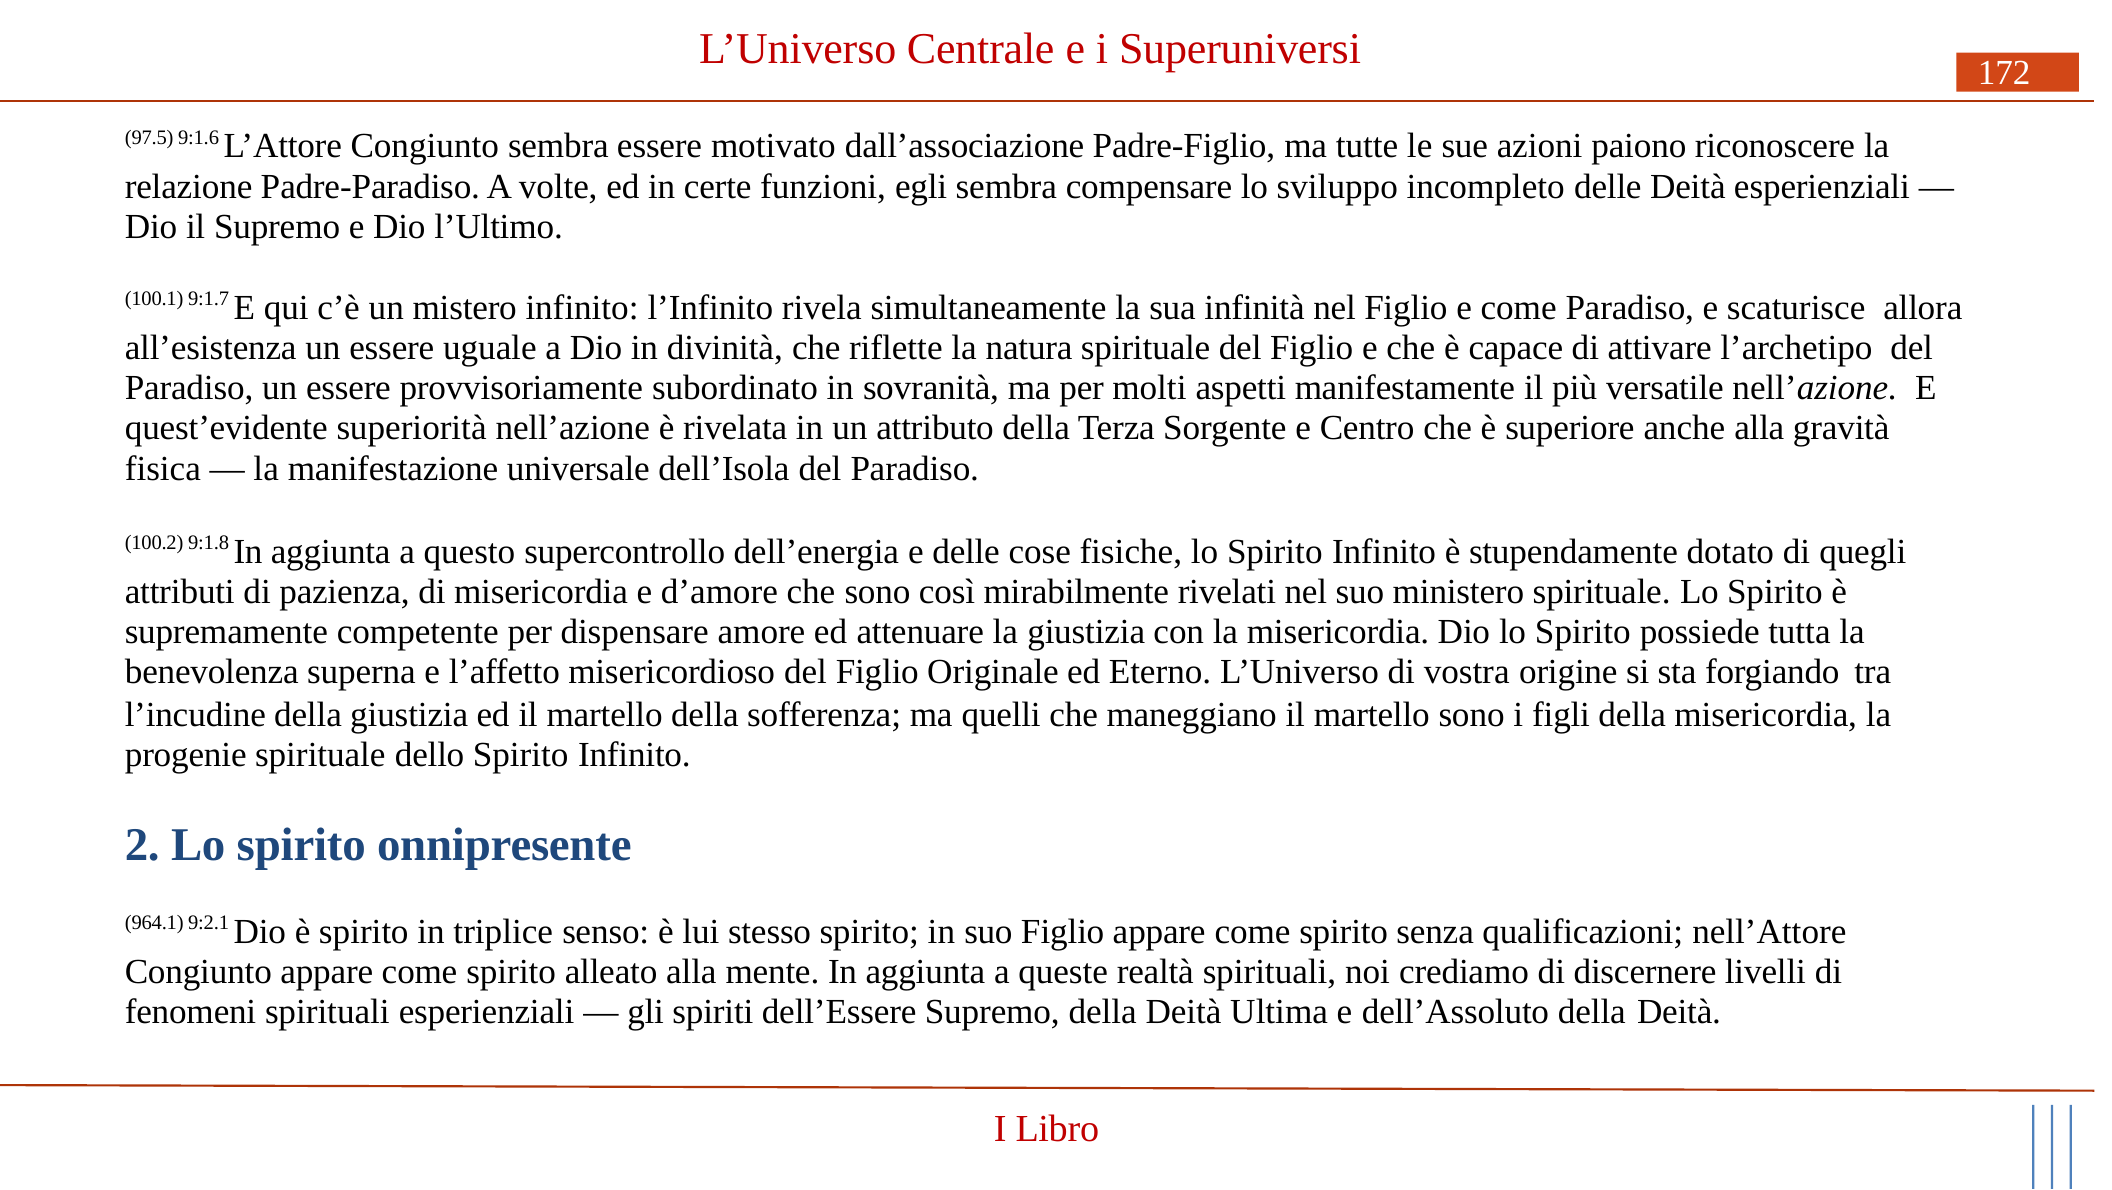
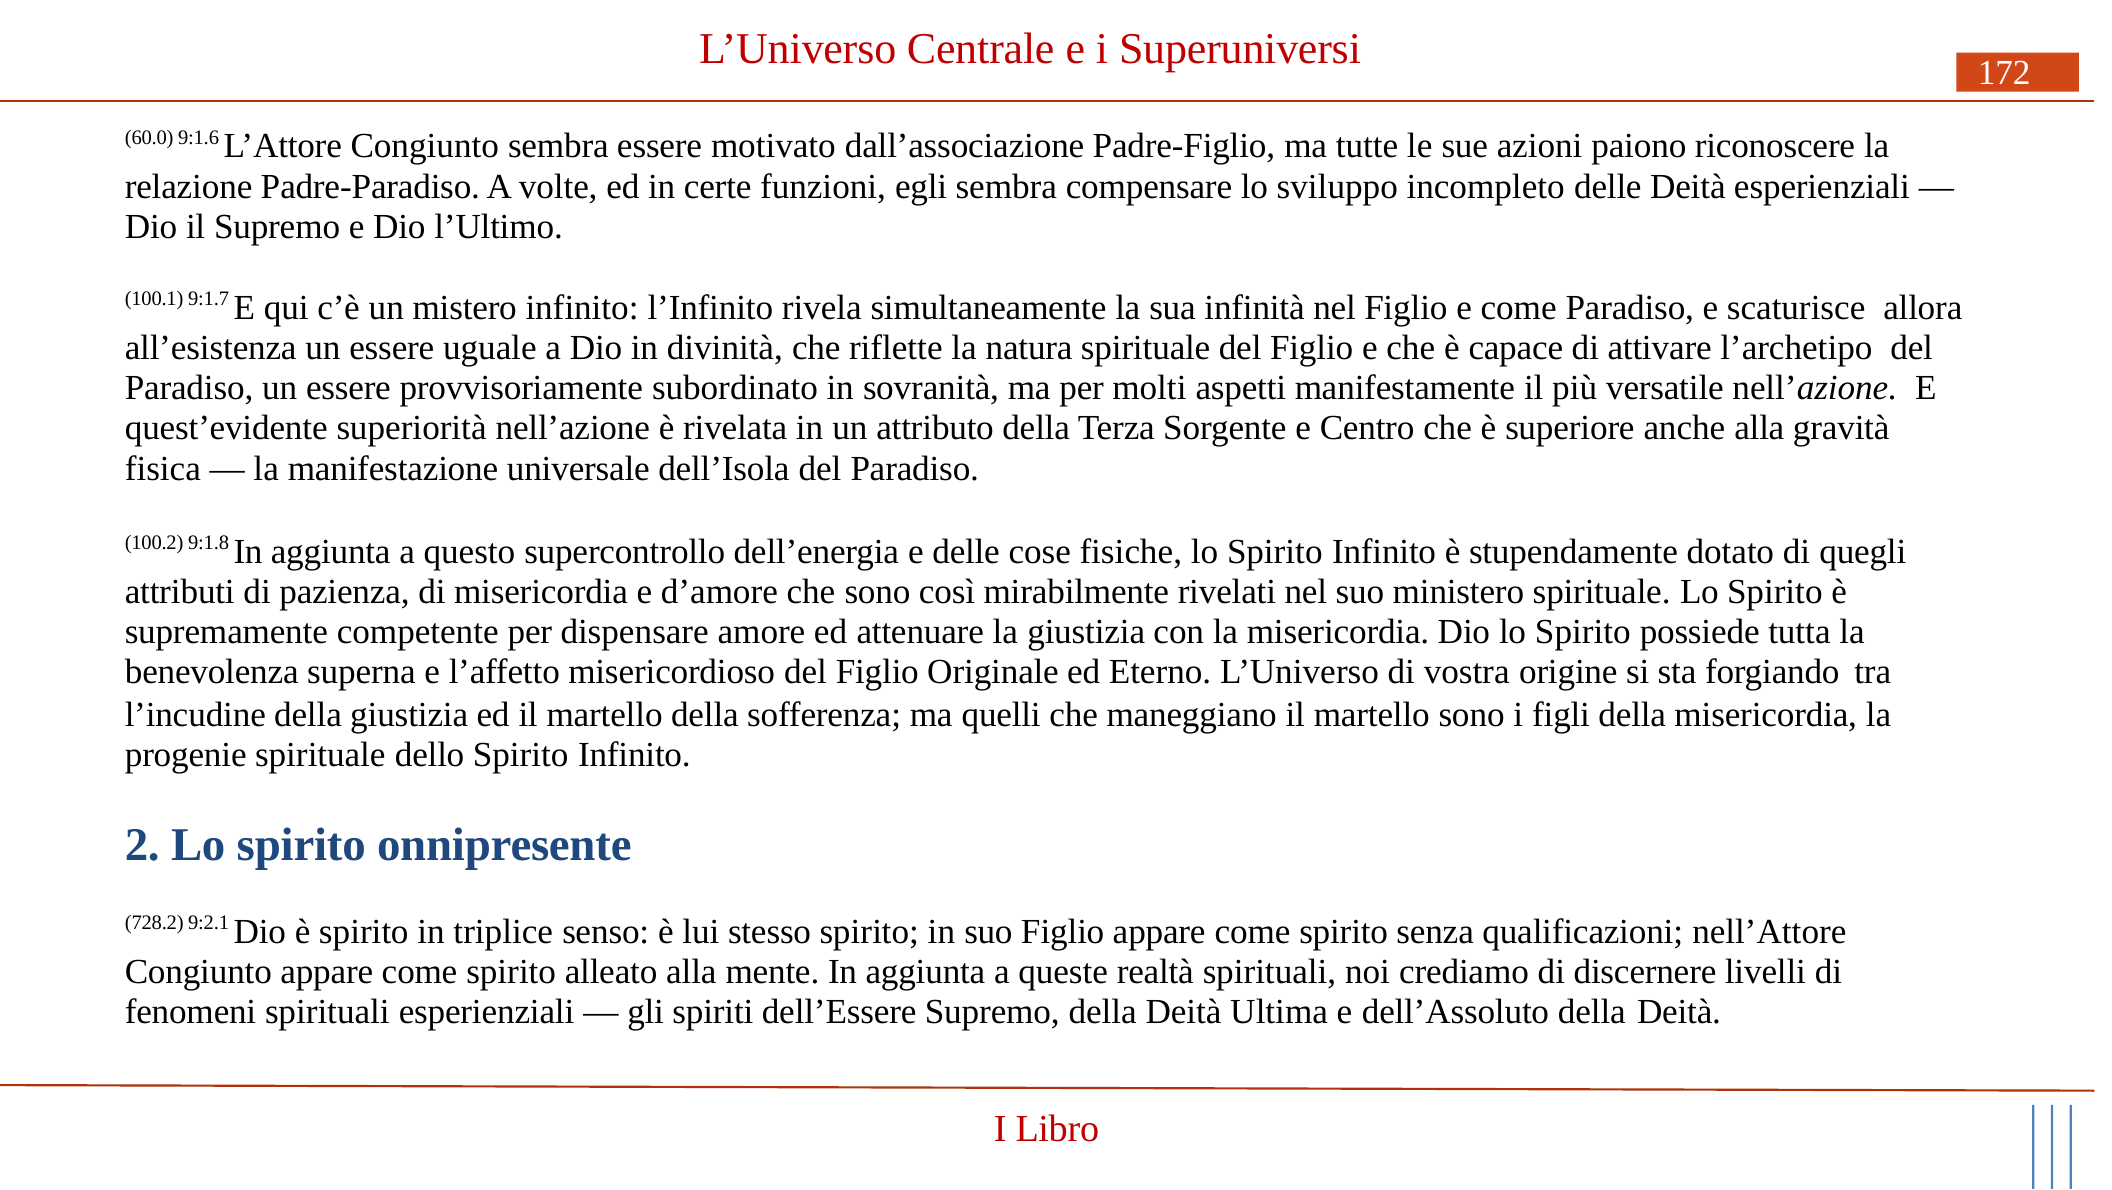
97.5: 97.5 -> 60.0 (149, 138)
964.1: 964.1 -> 728.2 (154, 923)
